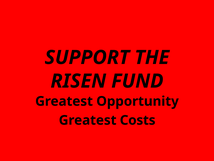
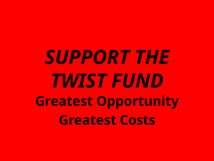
RISEN: RISEN -> TWIST (78, 81)
